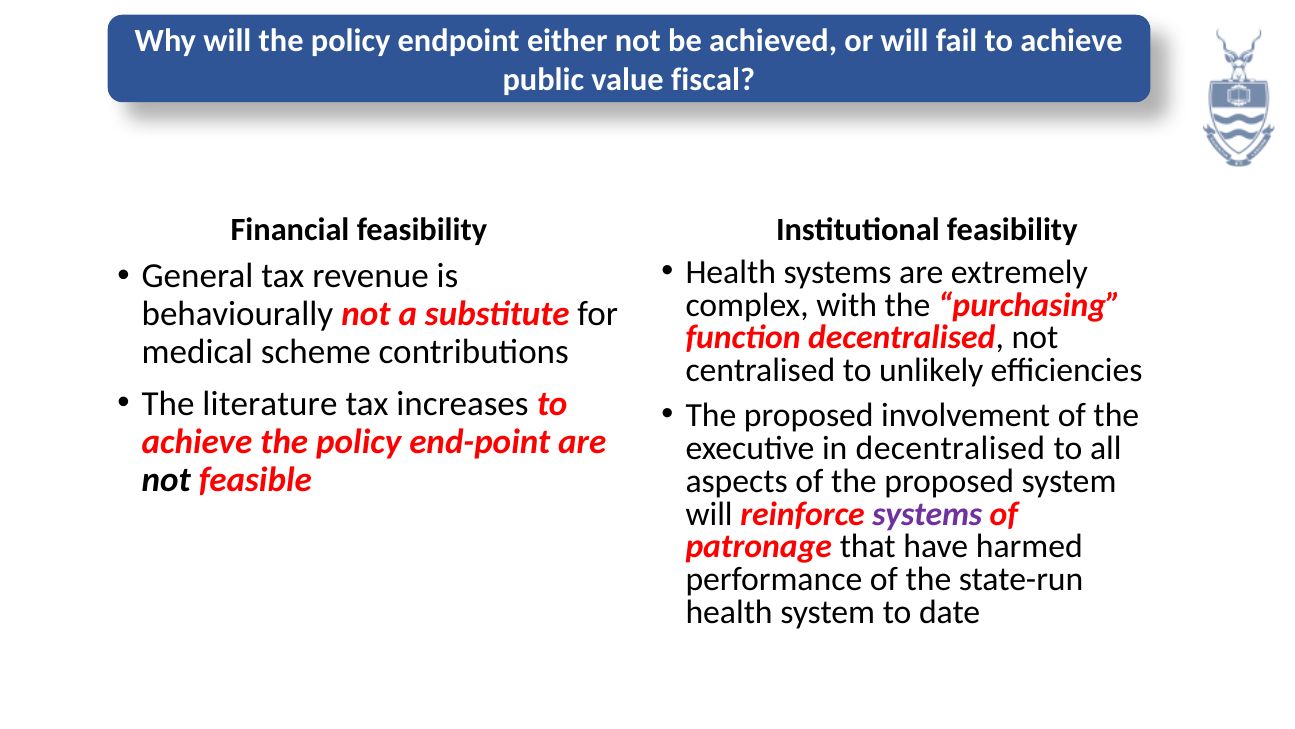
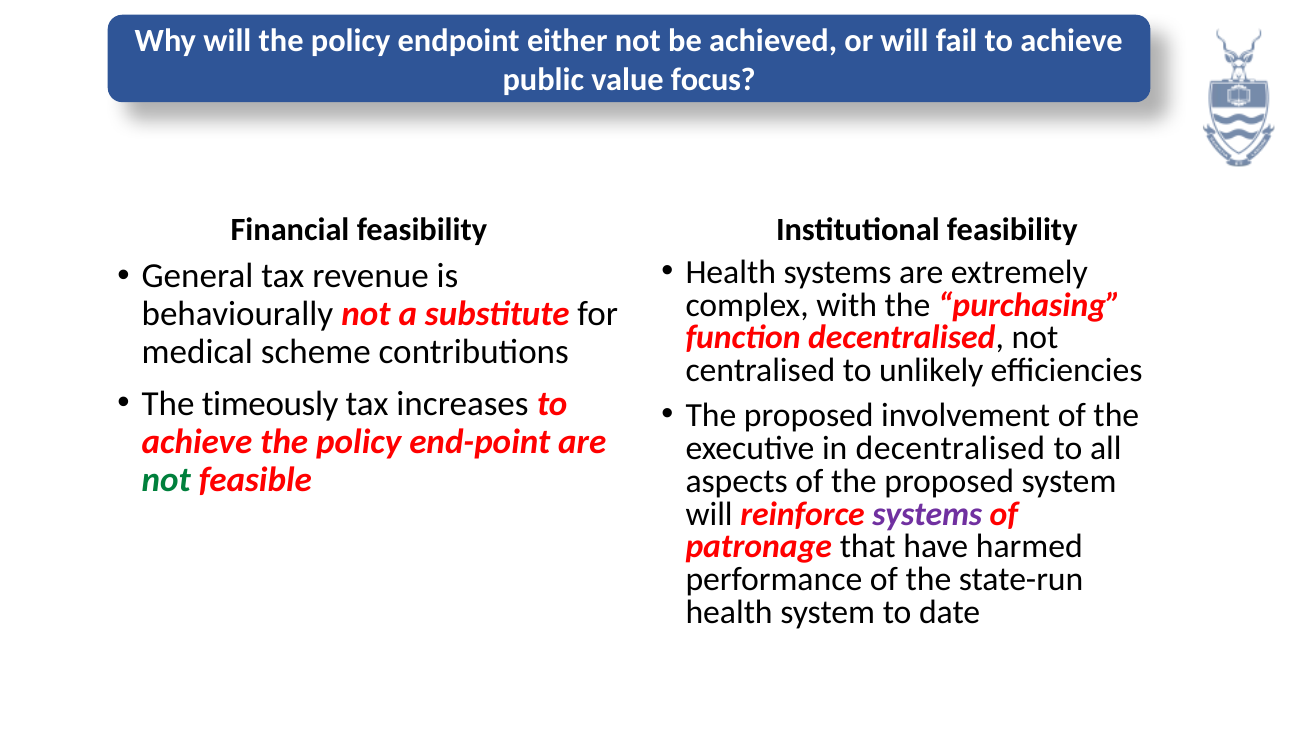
fiscal: fiscal -> focus (713, 80)
literature: literature -> timeously (270, 403)
not colour: black -> green (166, 479)
